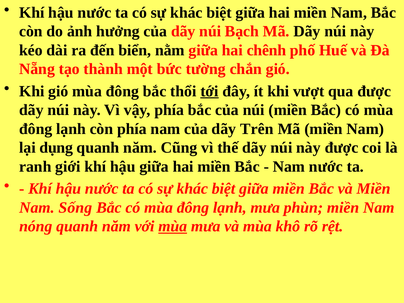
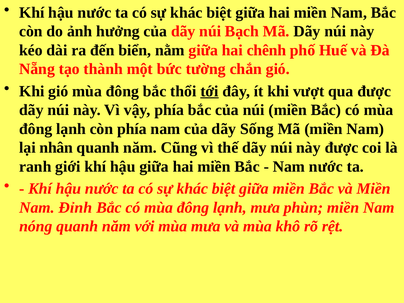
Trên: Trên -> Sống (257, 129)
dụng: dụng -> nhân (56, 148)
Sống: Sống -> Đỉnh (75, 207)
mùa underline: present -> none (173, 226)
